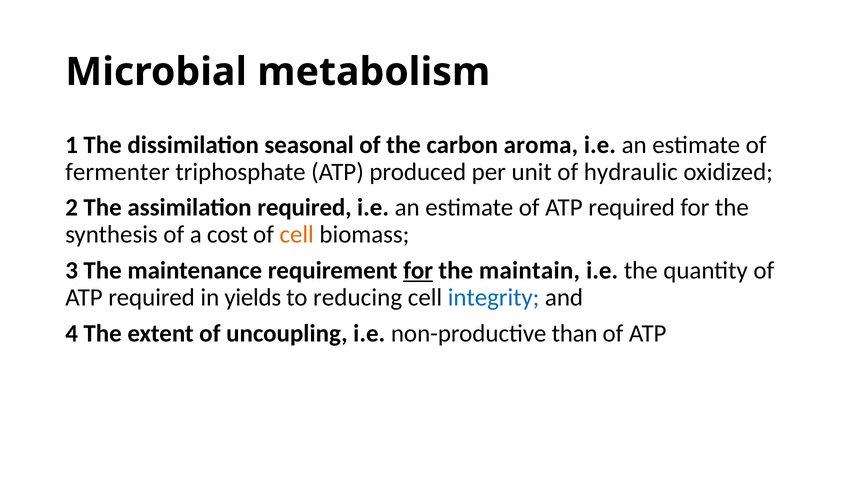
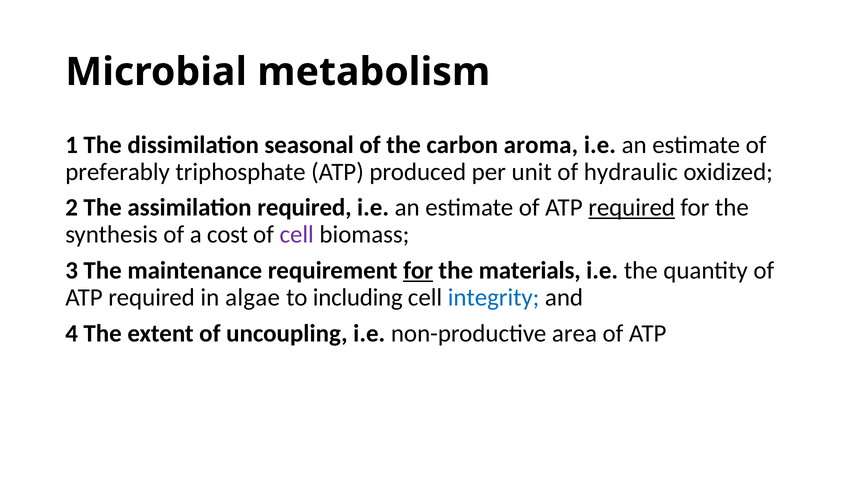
fermenter: fermenter -> preferably (118, 172)
required underline: none -> present (632, 207)
cell colour: orange -> purple (297, 234)
maintain: maintain -> materials (530, 270)
yields: yields -> algae (253, 297)
reducing: reducing -> including (358, 297)
than: than -> area (574, 333)
